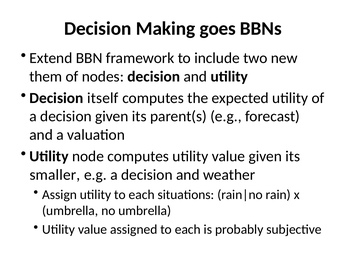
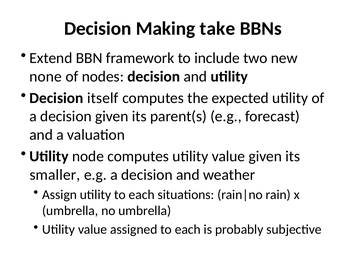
goes: goes -> take (217, 29)
them: them -> none (46, 77)
